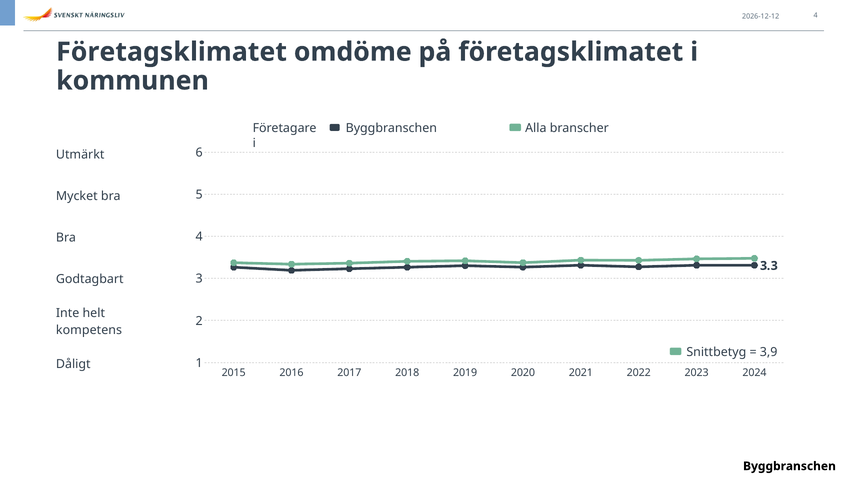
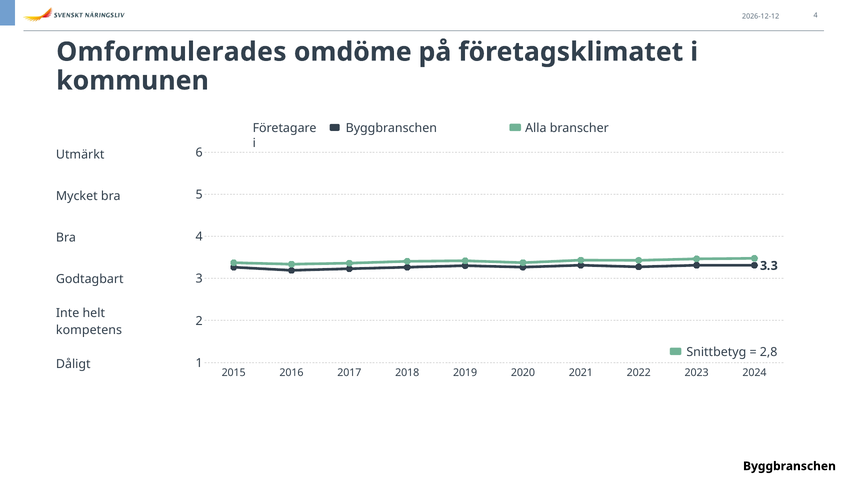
Företagsklimatet: Företagsklimatet -> Omformulerades (171, 52)
3,9: 3,9 -> 2,8 (769, 352)
